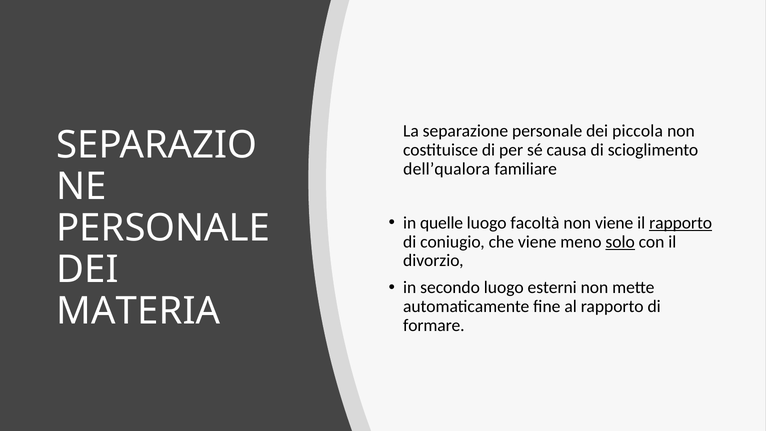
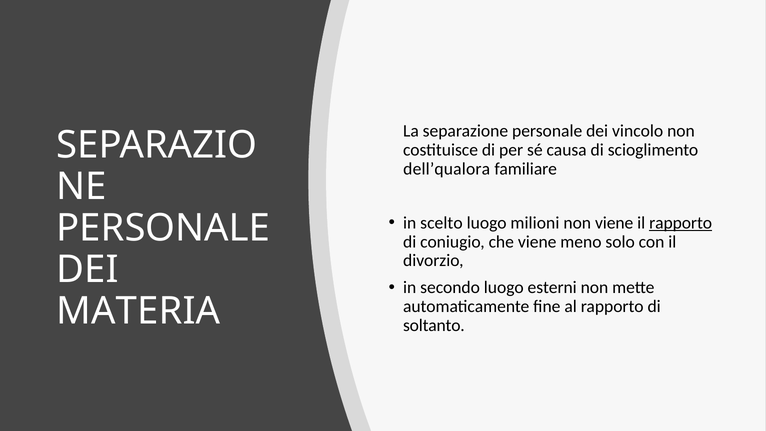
piccola: piccola -> vincolo (638, 131)
quelle: quelle -> scelto (441, 223)
facoltà: facoltà -> milioni (535, 223)
solo underline: present -> none (620, 242)
formare: formare -> soltanto (434, 325)
